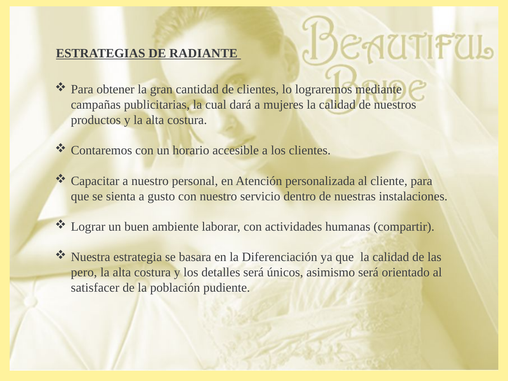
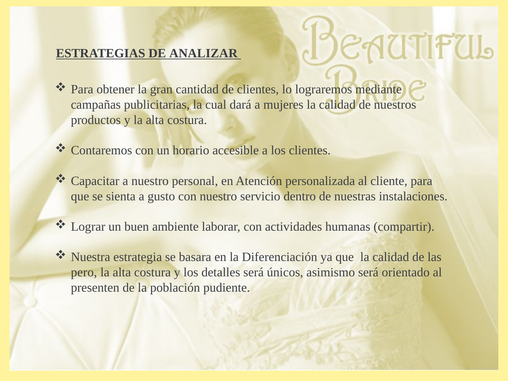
RADIANTE: RADIANTE -> ANALIZAR (203, 53)
satisfacer: satisfacer -> presenten (95, 288)
